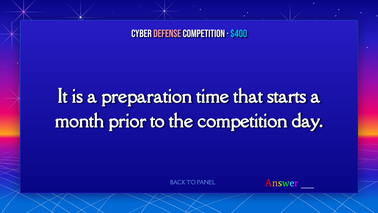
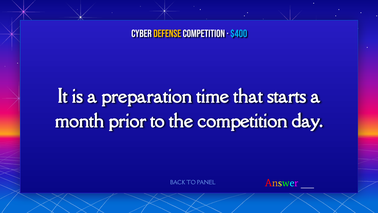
Defense colour: pink -> yellow (167, 34)
